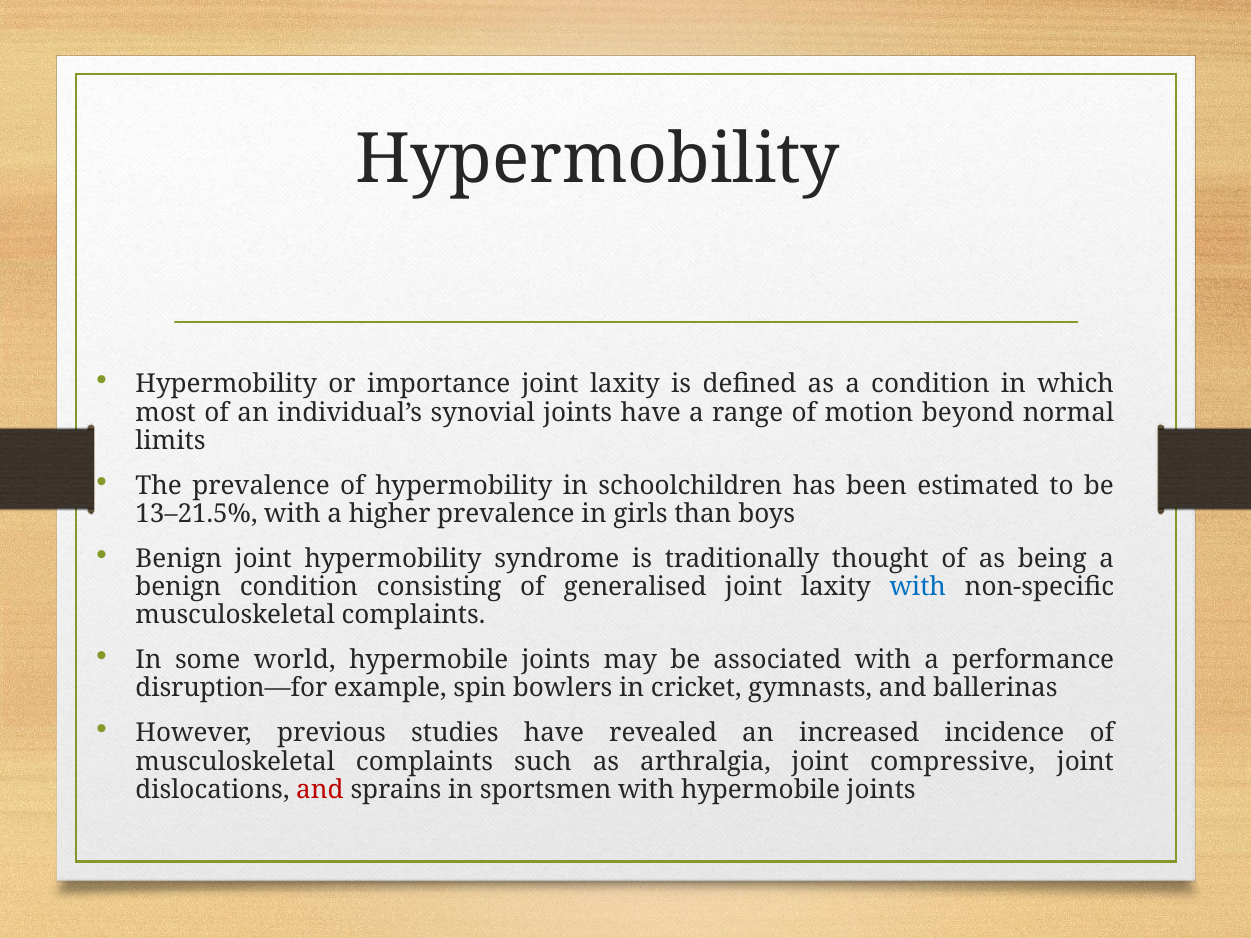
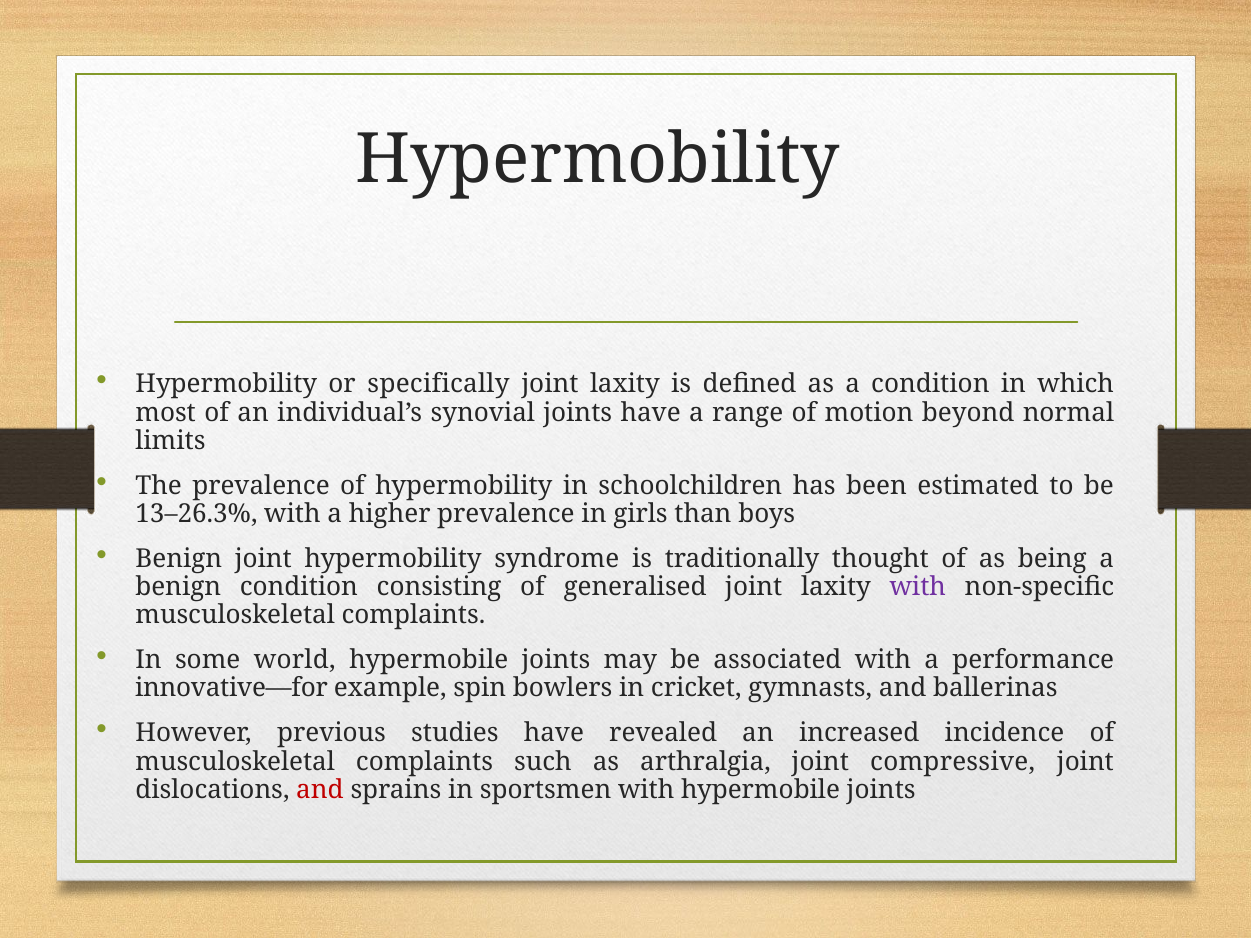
importance: importance -> specifically (439, 384)
13–21.5%: 13–21.5% -> 13–26.3% (197, 514)
with colour: blue -> purple (918, 587)
disruption—for: disruption—for -> innovative—for (231, 689)
